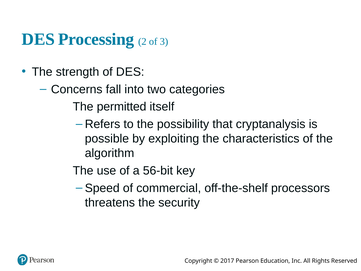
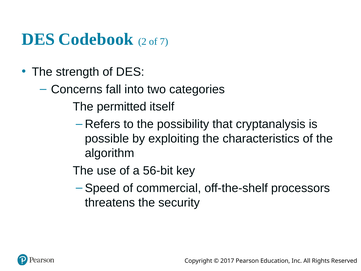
Processing: Processing -> Codebook (96, 39)
3: 3 -> 7 (164, 41)
